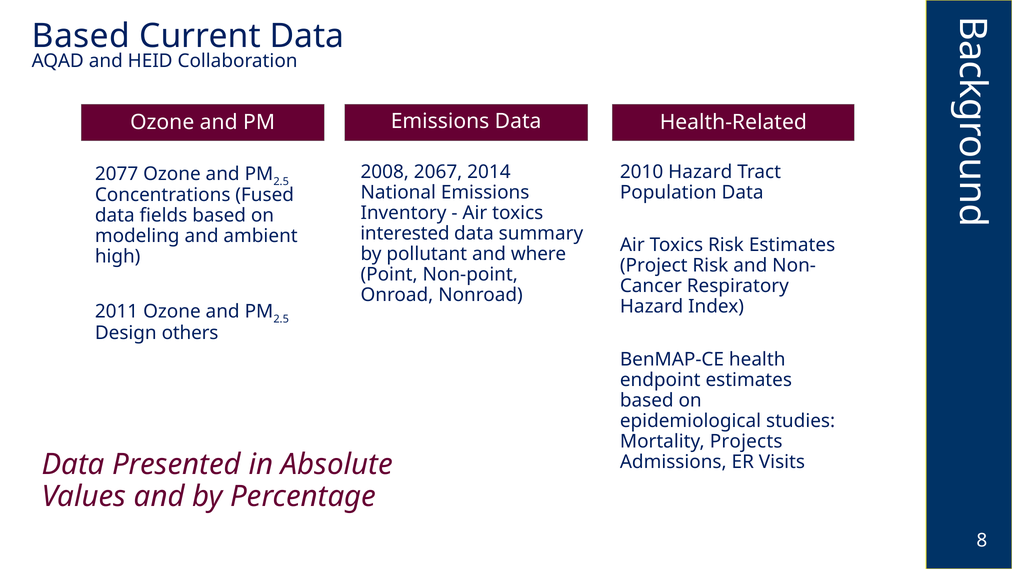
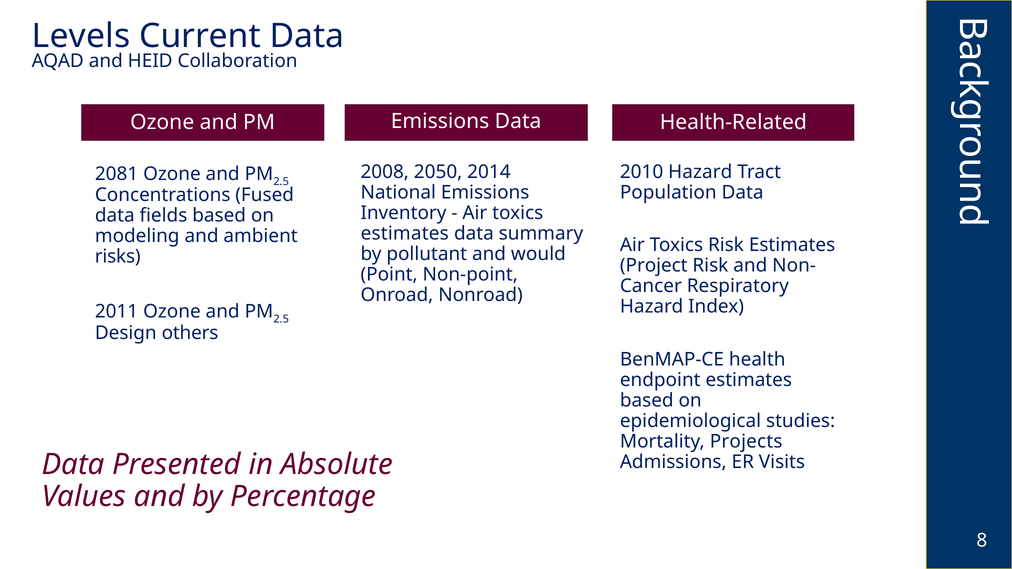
Based: Based -> Levels (81, 36)
2067: 2067 -> 2050 (438, 172)
2077: 2077 -> 2081 (117, 174)
interested: interested -> estimates (405, 233)
where: where -> would (538, 254)
high: high -> risks (118, 257)
